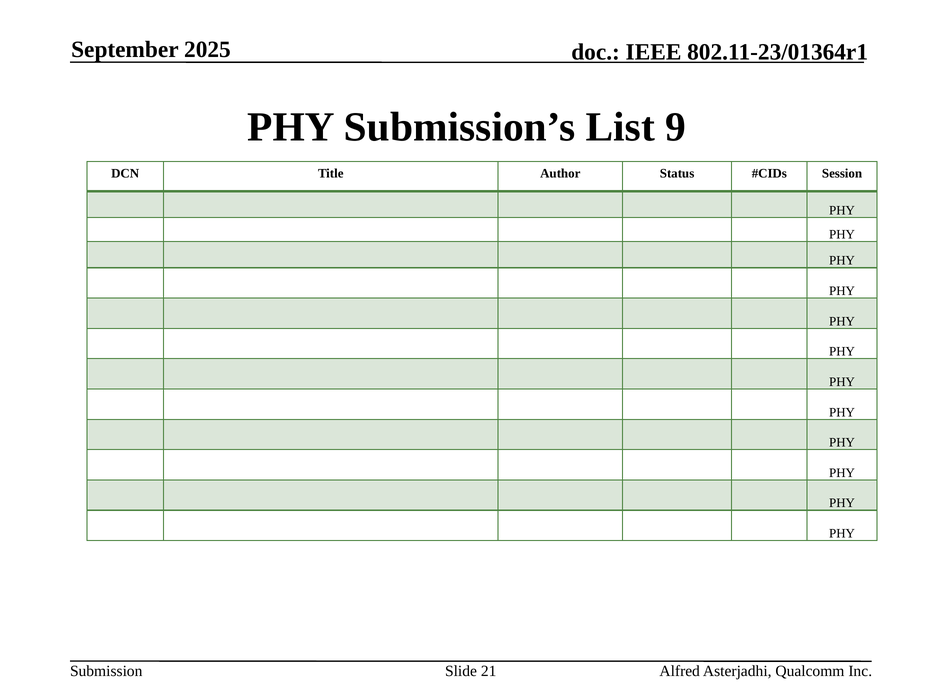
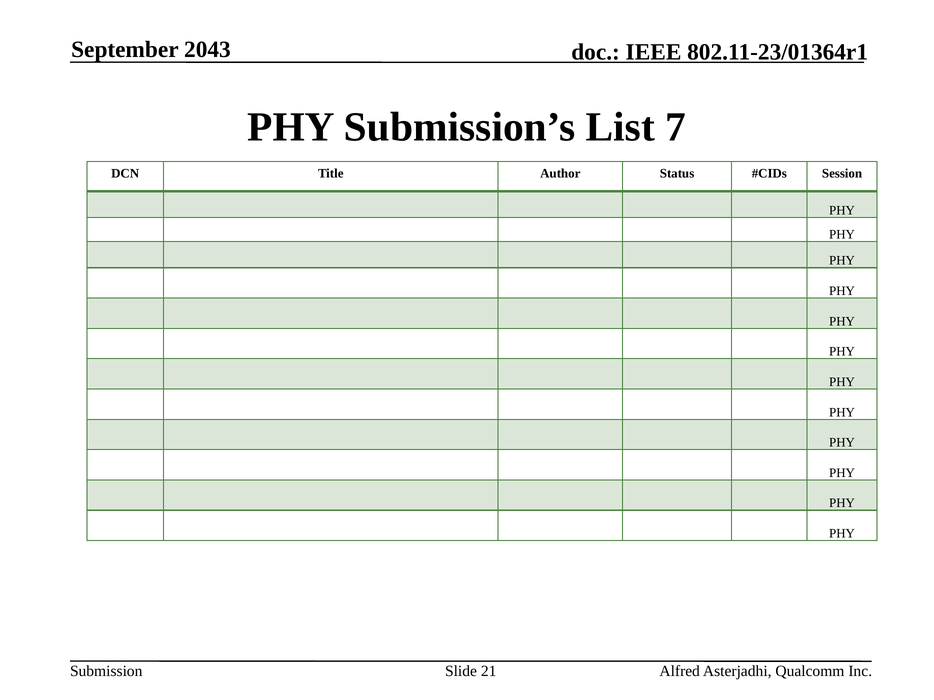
2025: 2025 -> 2043 (207, 50)
9: 9 -> 7 (676, 127)
